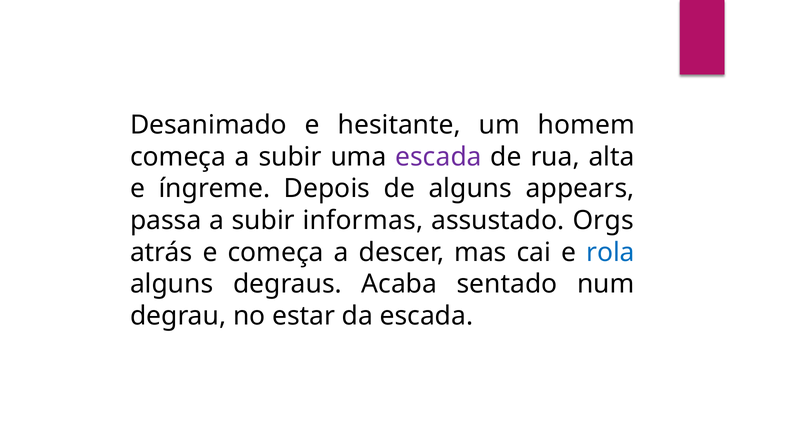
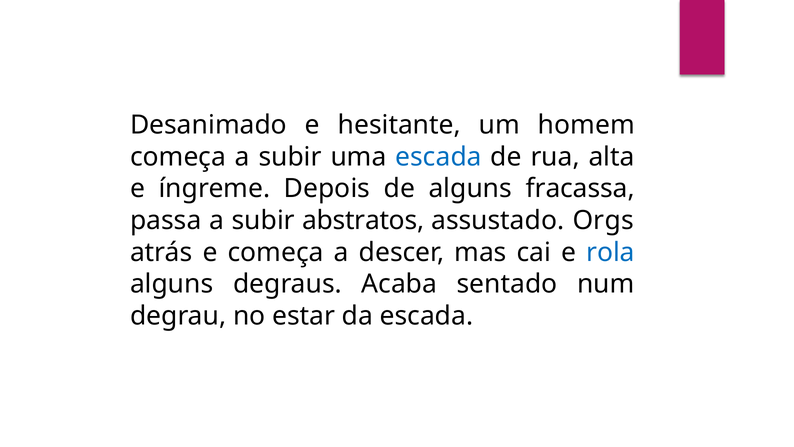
escada colour: purple -> blue (439, 157)
appears: appears -> fracassa (580, 189)
informas: informas -> abstratos (363, 220)
